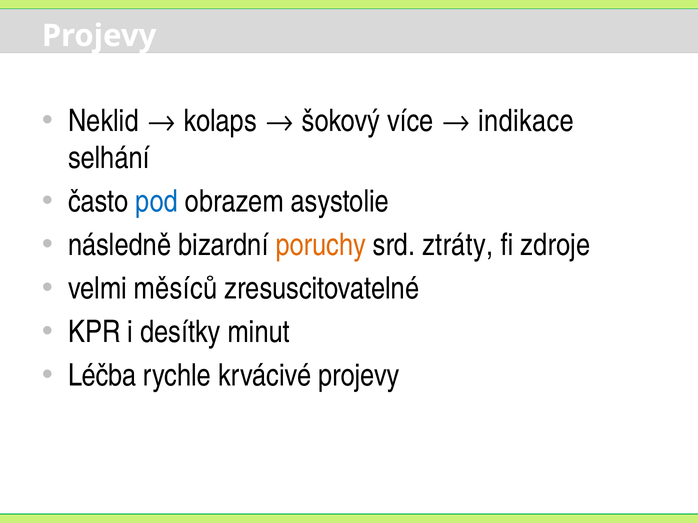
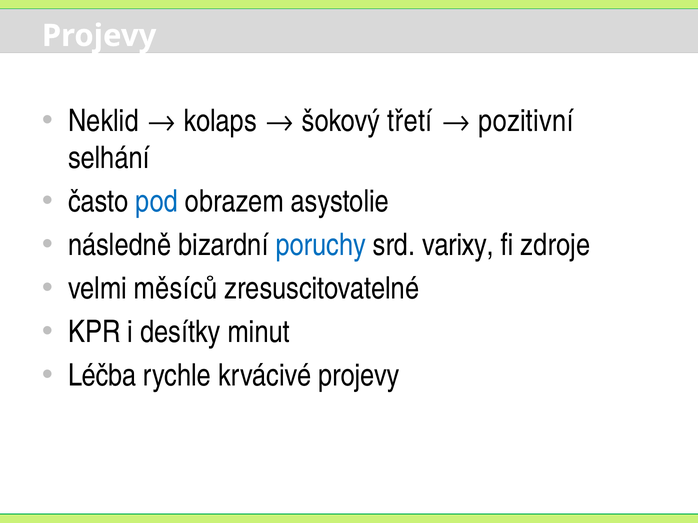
více: více -> třetí (410, 121)
indikace: indikace -> pozitivní (526, 121)
poruchy colour: orange -> blue (321, 245)
ztráty: ztráty -> varixy (458, 245)
